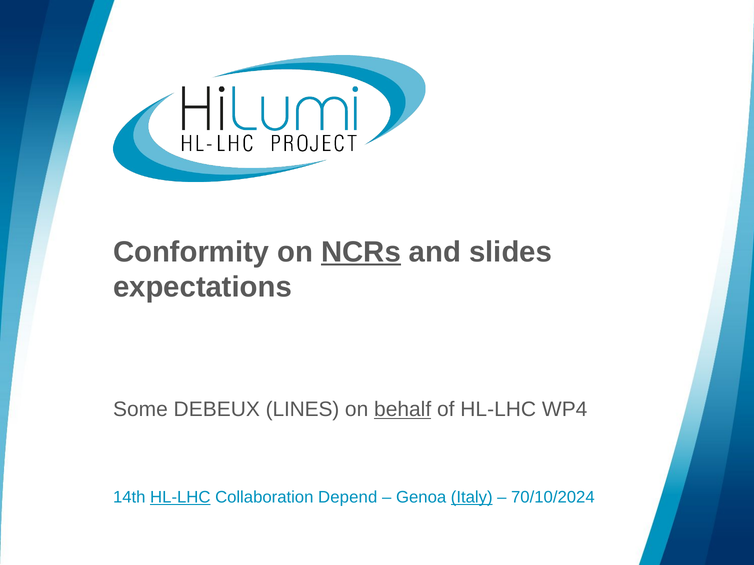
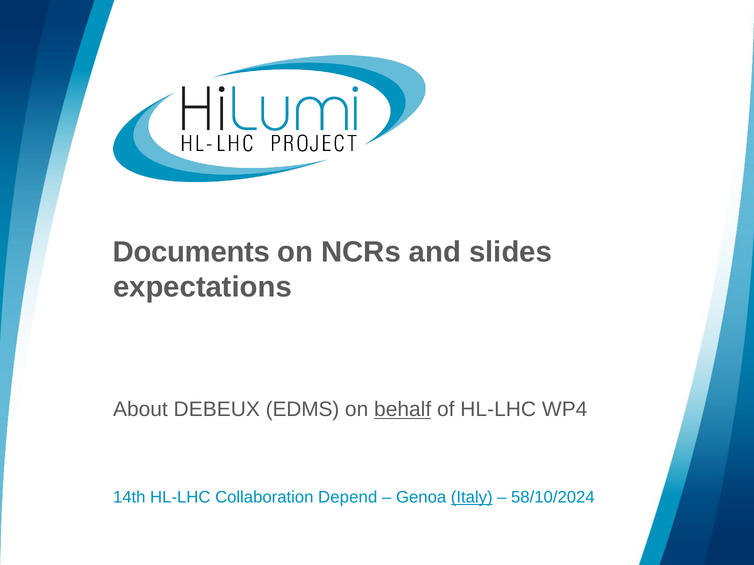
Conformity: Conformity -> Documents (191, 252)
NCRs underline: present -> none (361, 252)
Some: Some -> About (140, 410)
LINES: LINES -> EDMS (303, 410)
HL-LHC underline: present -> none (180, 498)
70/10/2024: 70/10/2024 -> 58/10/2024 (553, 498)
